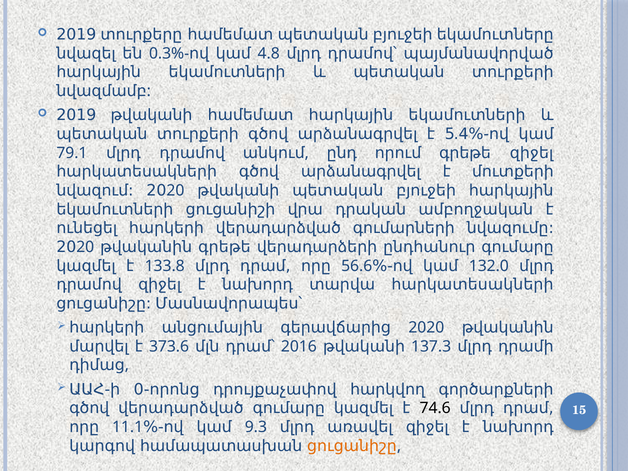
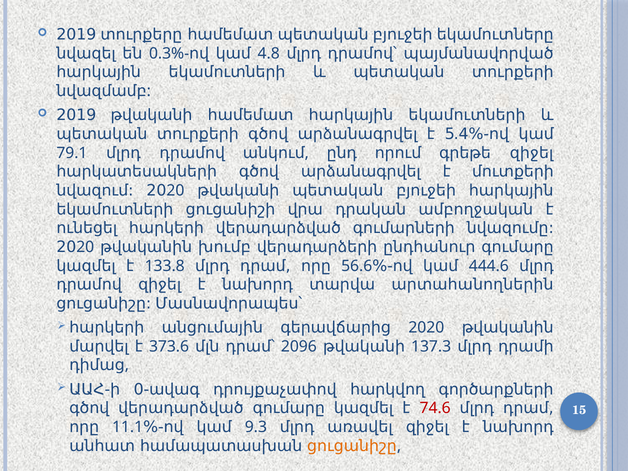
թվականին գրեթե: գրեթե -> խումբ (224, 247)
132.0: 132.0 -> 444.6 (489, 266)
տարվա հարկատեսակների: հարկատեսակների -> արտահանողներին (472, 285)
2016: 2016 -> 2096 (299, 346)
0-որոնց: 0-որոնց -> 0-ավագ (167, 389)
74.6 colour: black -> red (435, 408)
կարգով: կարգով -> անհատ (102, 446)
